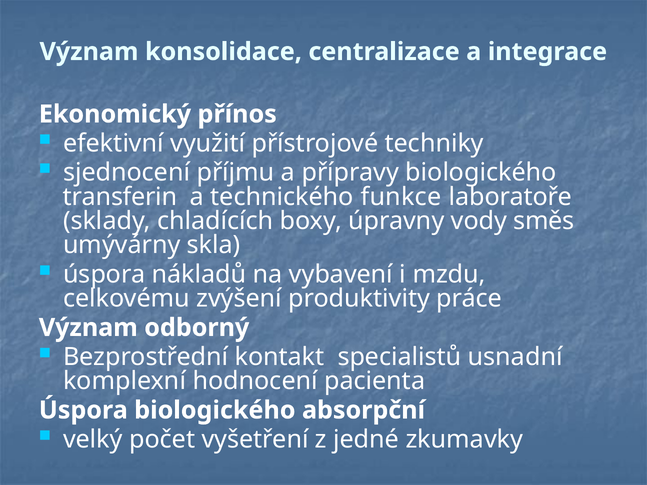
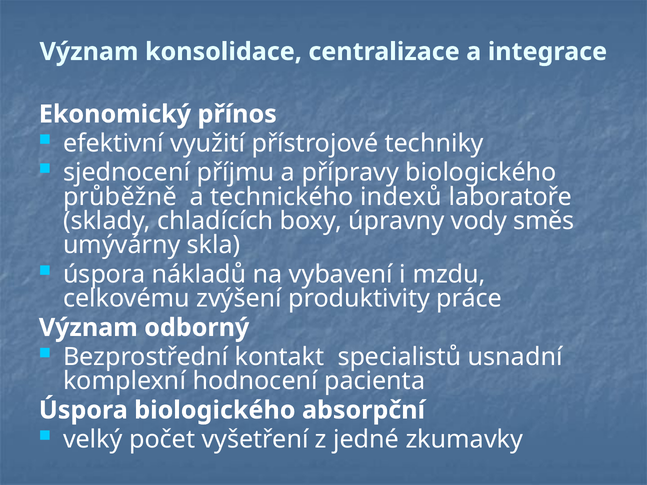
transferin: transferin -> průběžně (120, 197)
funkce: funkce -> indexů (401, 197)
